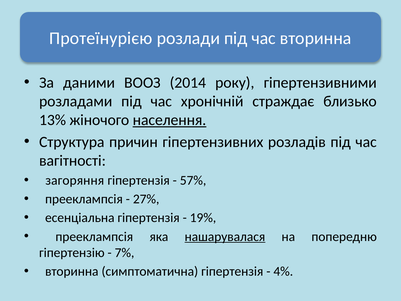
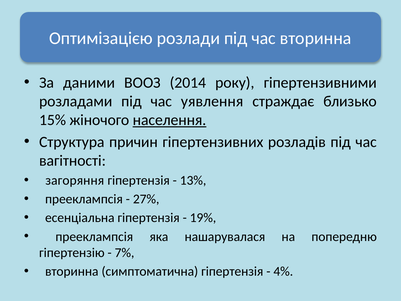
Протеїнурією: Протеїнурією -> Оптимізацією (101, 38)
хронічній: хронічній -> уявлення (212, 101)
13%: 13% -> 15% (53, 120)
57%: 57% -> 13% (193, 180)
нашарувалася underline: present -> none (225, 236)
